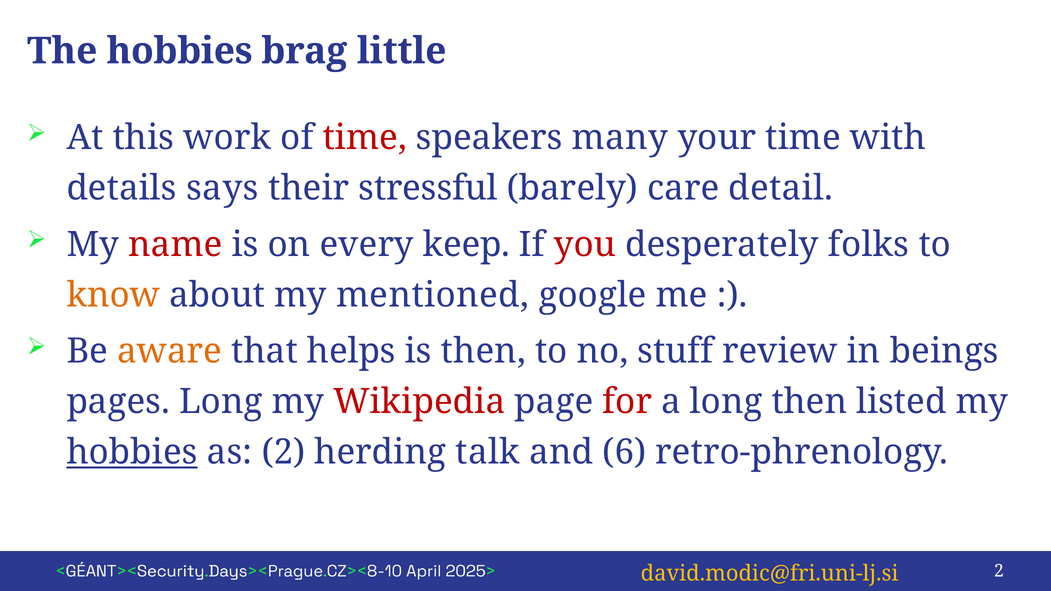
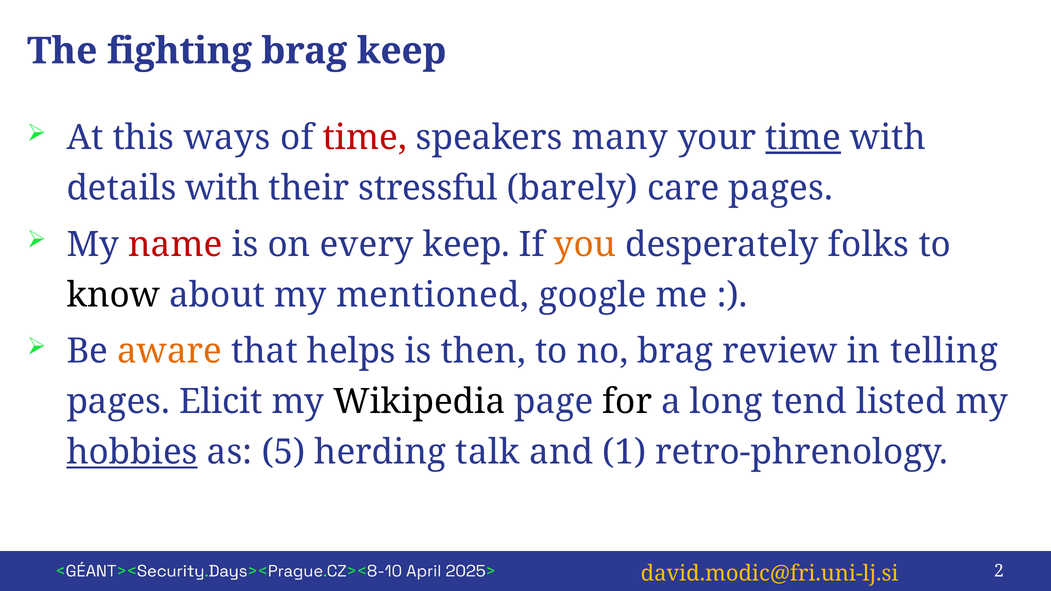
The hobbies: hobbies -> fighting (180, 51)
brag little: little -> keep (402, 51)
work: work -> ways (227, 138)
time underline: none -> present (803, 138)
details says: says -> with (223, 188)
care detail: detail -> pages (781, 188)
you colour: red -> orange (585, 245)
know colour: orange -> black (113, 295)
no stuff: stuff -> brag (675, 351)
beings: beings -> telling (944, 351)
pages Long: Long -> Elicit (221, 402)
Wikipedia colour: red -> black (419, 402)
for colour: red -> black (627, 402)
long then: then -> tend (809, 402)
as 2: 2 -> 5 (283, 452)
6: 6 -> 1 (624, 452)
